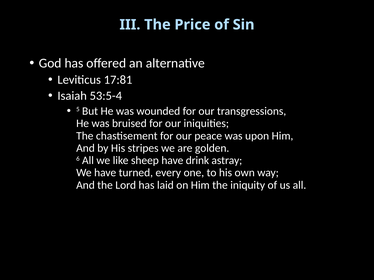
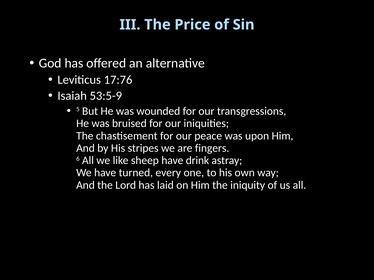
17:81: 17:81 -> 17:76 (118, 80)
53:5-4: 53:5-4 -> 53:5-9 (106, 96)
golden: golden -> fingers (212, 148)
